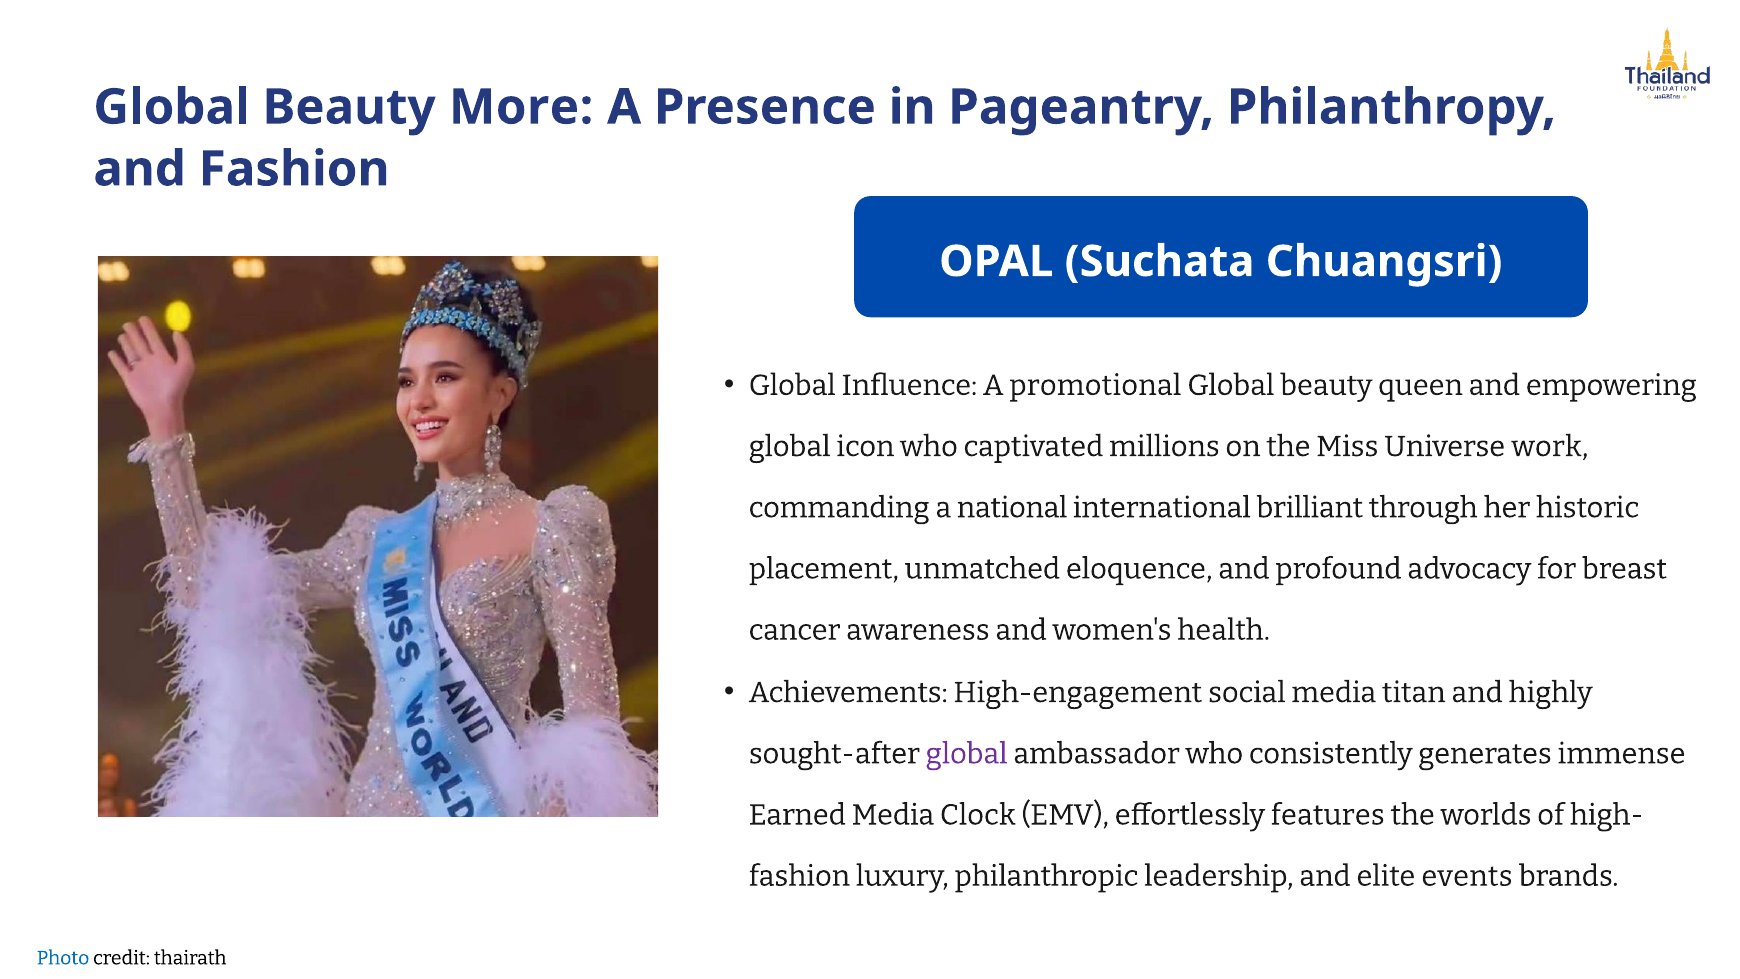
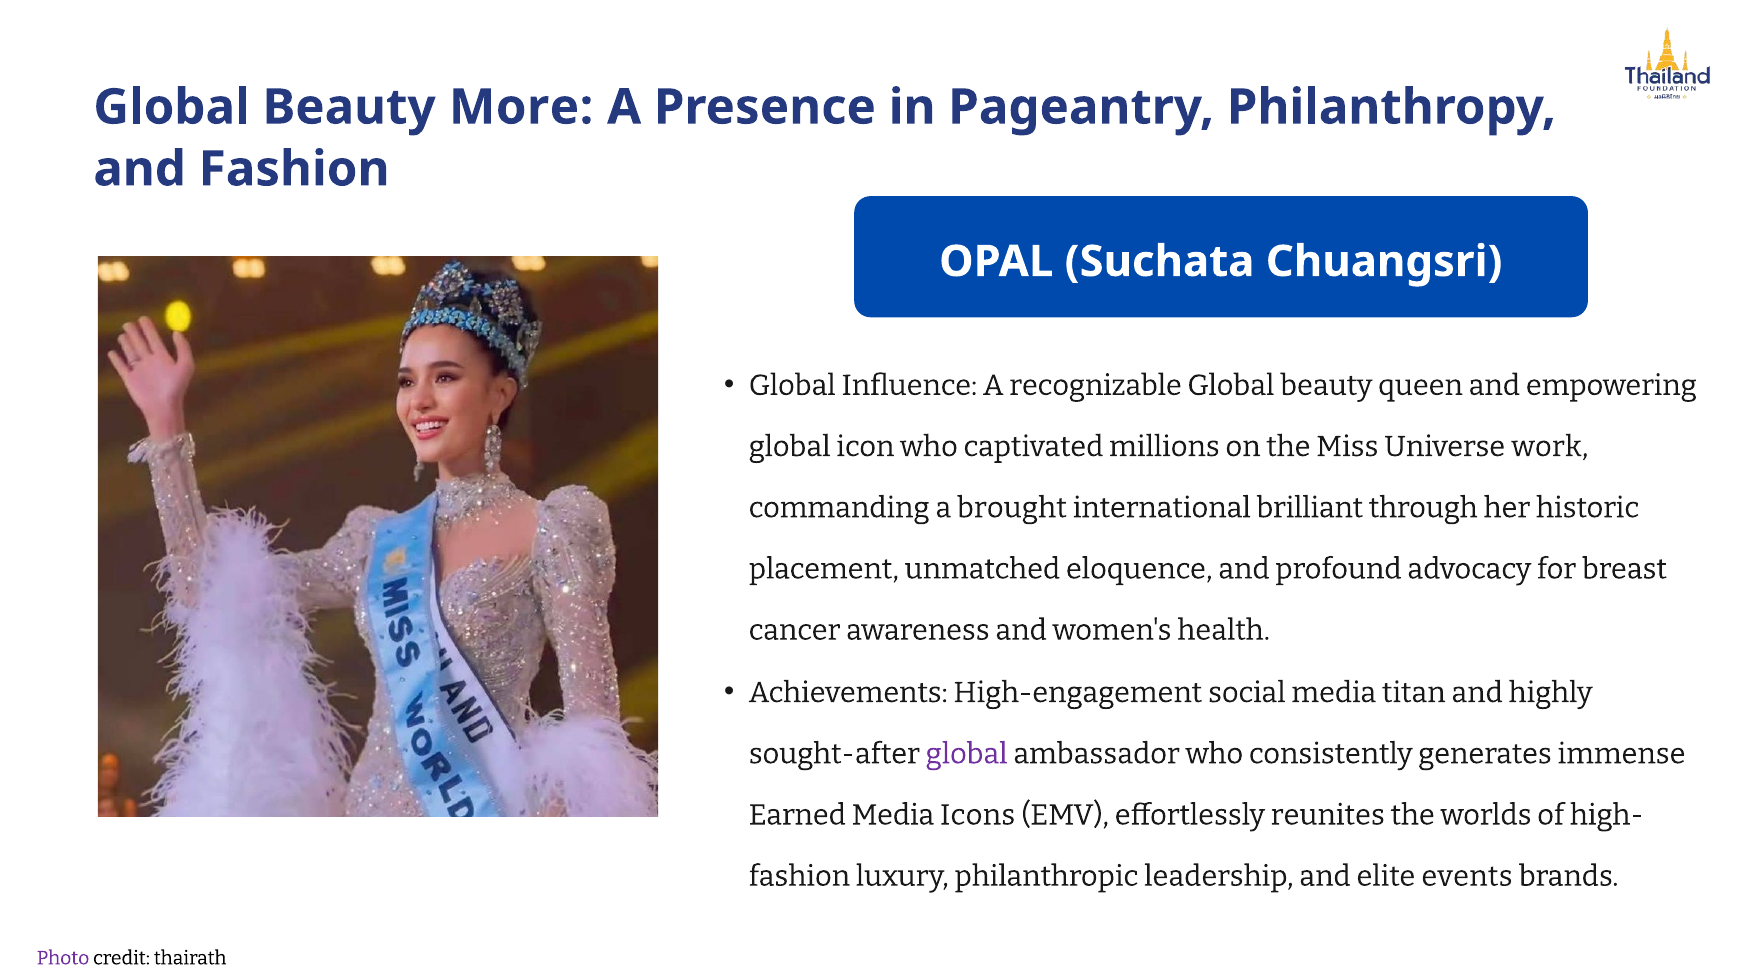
promotional: promotional -> recognizable (1096, 385)
national: national -> brought (1012, 508)
Clock: Clock -> Icons (978, 815)
features: features -> reunites (1328, 815)
Photo colour: blue -> purple (63, 958)
